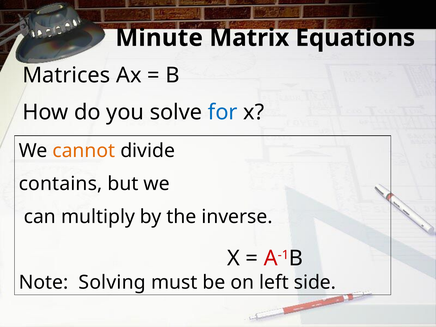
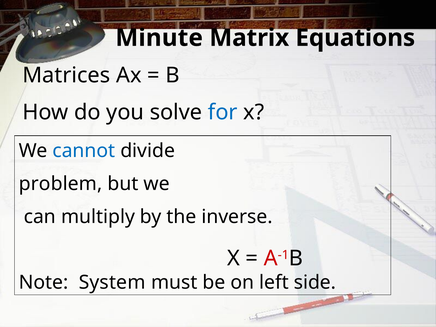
cannot colour: orange -> blue (84, 151)
contains: contains -> problem (61, 184)
Solving: Solving -> System (112, 283)
